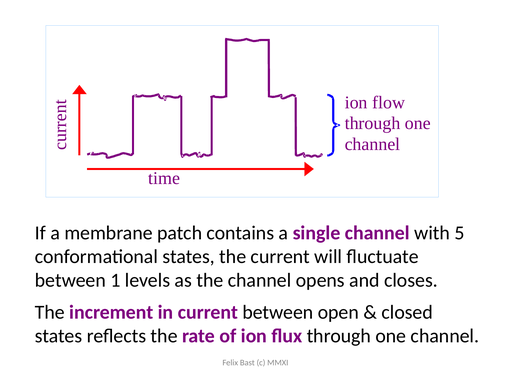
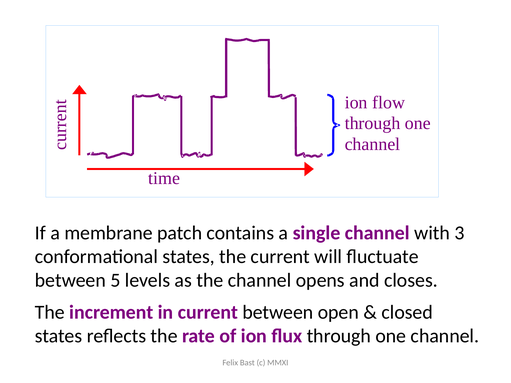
5: 5 -> 3 (460, 233)
1: 1 -> 5 (115, 281)
